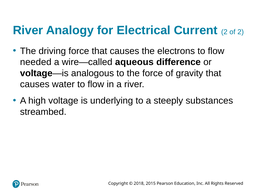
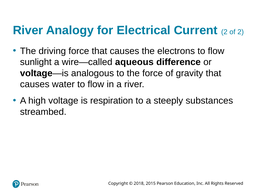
needed: needed -> sunlight (36, 62)
underlying: underlying -> respiration (112, 101)
